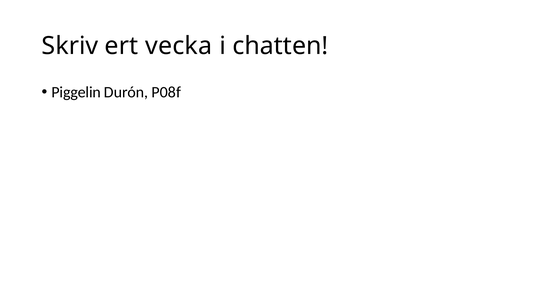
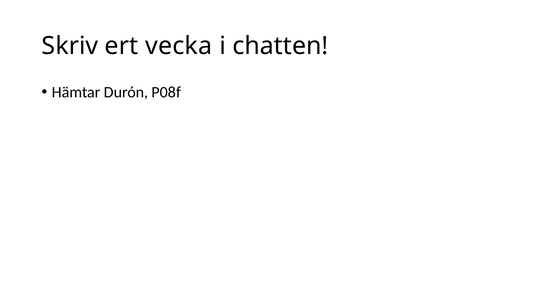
Piggelin: Piggelin -> Hämtar (76, 92)
